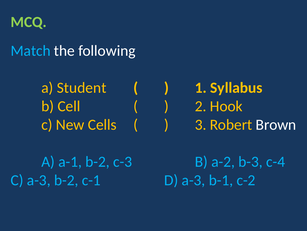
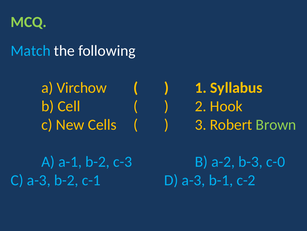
Student: Student -> Virchow (82, 88)
Brown colour: white -> light green (276, 124)
c-4: c-4 -> c-0 (276, 161)
